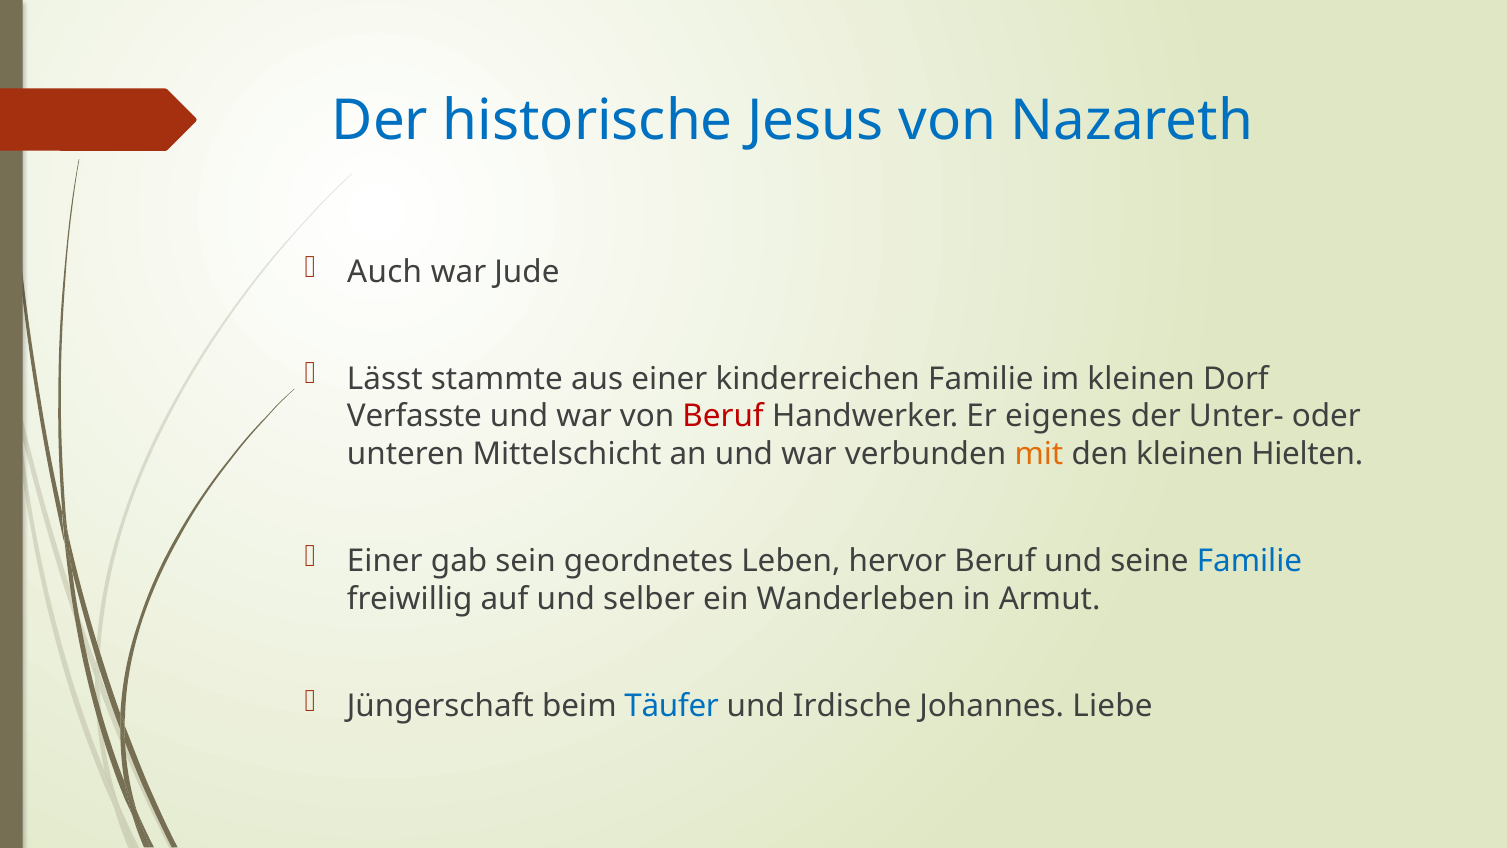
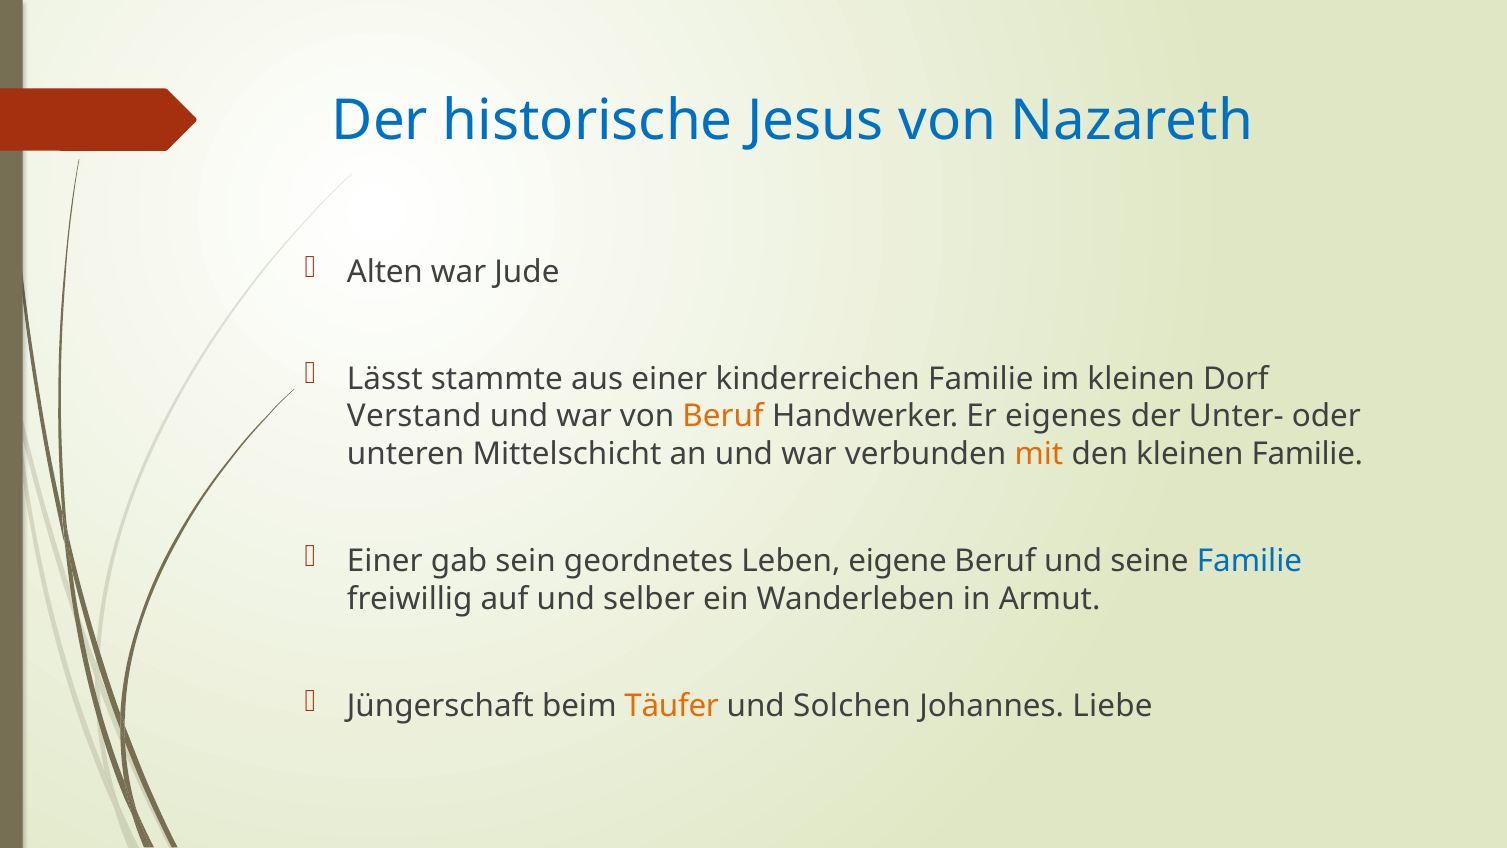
Auch: Auch -> Alten (385, 272)
Verfasste: Verfasste -> Verstand (414, 416)
Beruf colour: red -> orange (723, 416)
kleinen Hielten: Hielten -> Familie (1307, 454)
hervor: hervor -> eigene (898, 561)
Täufer colour: blue -> orange (672, 705)
Irdische: Irdische -> Solchen (852, 705)
